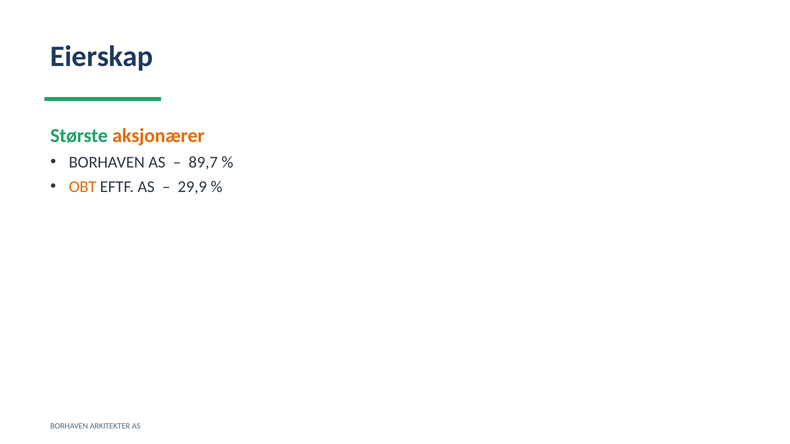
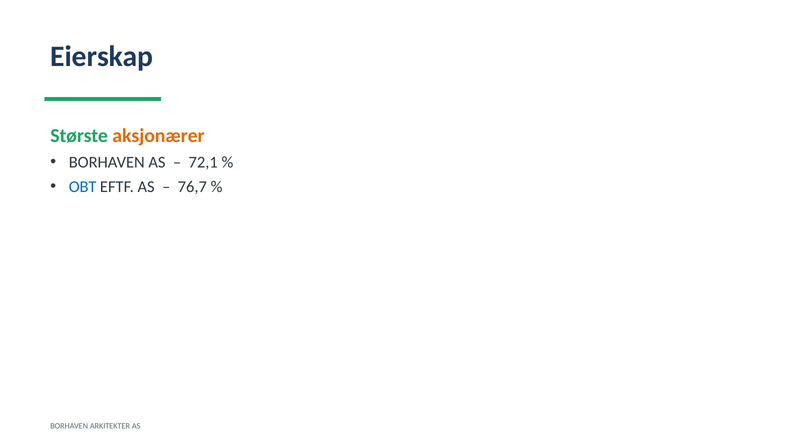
89,7: 89,7 -> 72,1 (203, 162)
OBT colour: orange -> blue (83, 187)
29,9: 29,9 -> 76,7 (192, 187)
